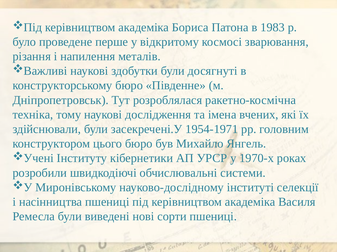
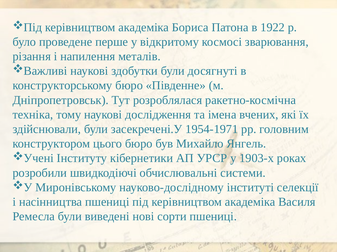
1983: 1983 -> 1922 (273, 27)
1970-х: 1970-х -> 1903-х (257, 159)
